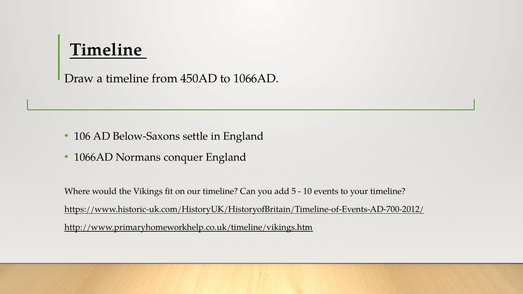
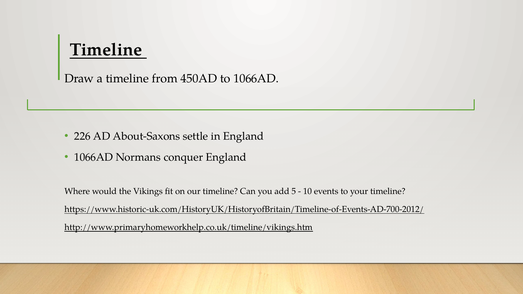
106: 106 -> 226 (82, 136)
Below-Saxons: Below-Saxons -> About-Saxons (147, 136)
